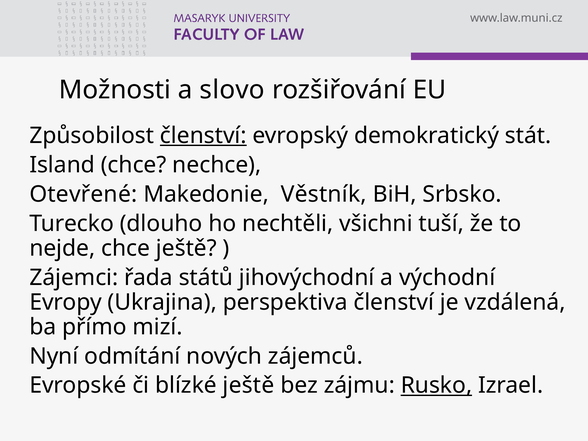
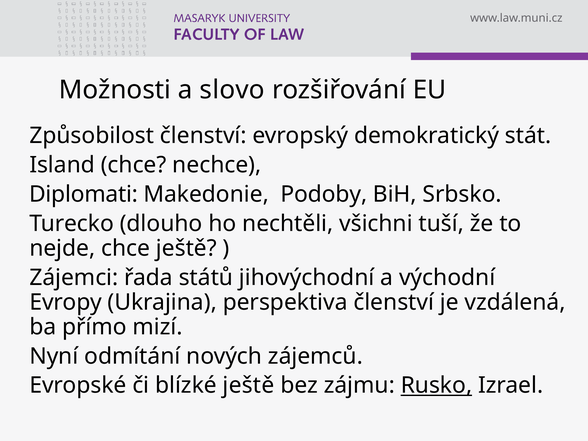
členství underline: present -> none (203, 136)
Otevřené: Otevřené -> Diplomati (84, 194)
Věstník: Věstník -> Podoby (324, 194)
